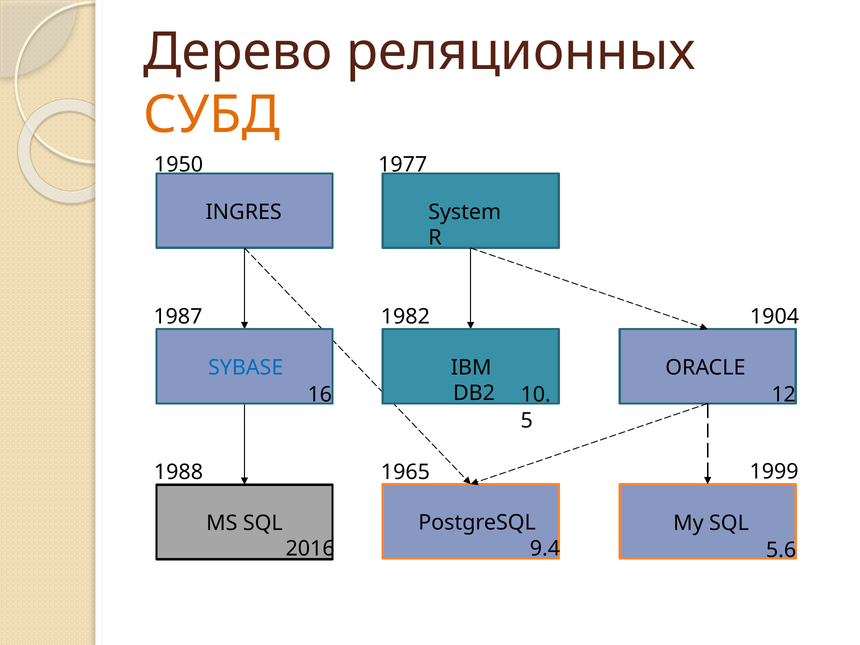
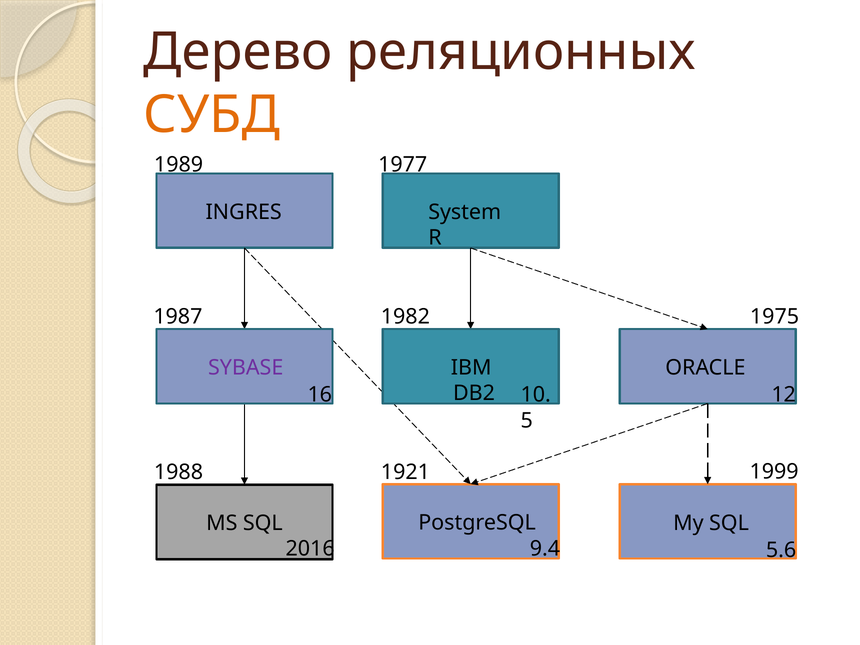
1950: 1950 -> 1989 (179, 165)
1904: 1904 -> 1975 (775, 317)
SYBASE colour: blue -> purple (246, 368)
1965: 1965 -> 1921 (405, 472)
